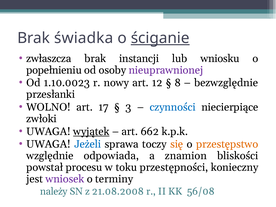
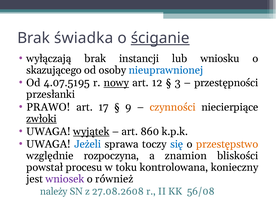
zwłaszcza: zwłaszcza -> wyłączają (49, 58)
popełnieniu: popełnieniu -> skazującego (54, 70)
nieuprawnionej colour: purple -> blue (166, 70)
1.10.0023: 1.10.0023 -> 4.07.5195 (67, 83)
nowy underline: none -> present (116, 83)
8: 8 -> 3 (178, 83)
bezwzględnie: bezwzględnie -> przestępności (226, 83)
WOLNO: WOLNO -> PRAWO (48, 107)
3: 3 -> 9 (128, 107)
czynności colour: blue -> orange (173, 107)
zwłoki underline: none -> present (42, 119)
662: 662 -> 860 (150, 131)
się colour: orange -> blue (177, 144)
odpowiada: odpowiada -> rozpoczyna (111, 156)
przestępności: przestępności -> kontrolowana (174, 167)
terminy: terminy -> również (114, 179)
21.08.2008: 21.08.2008 -> 27.08.2608 (118, 191)
